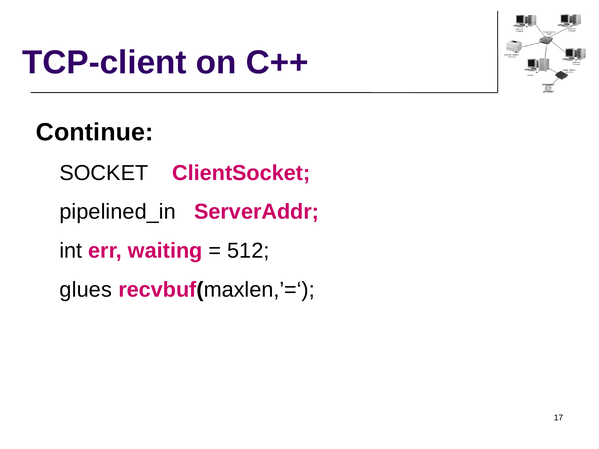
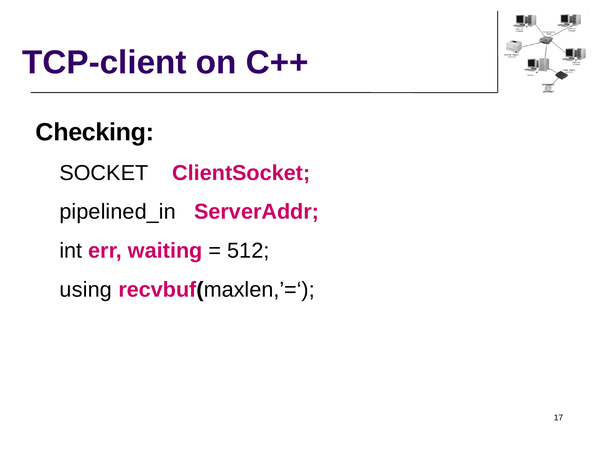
Continue: Continue -> Checking (95, 132)
glues: glues -> using (86, 290)
